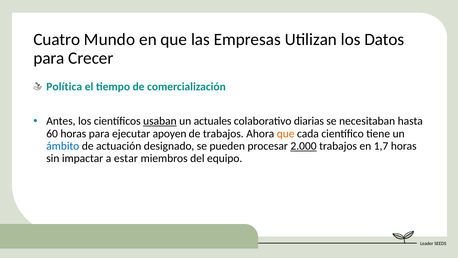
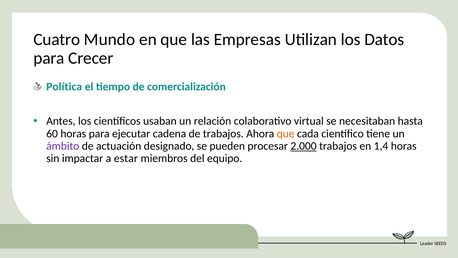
usaban underline: present -> none (160, 121)
actuales: actuales -> relación (213, 121)
diarias: diarias -> virtual (309, 121)
apoyen: apoyen -> cadena (169, 133)
ámbito colour: blue -> purple (63, 146)
1,7: 1,7 -> 1,4 (381, 146)
